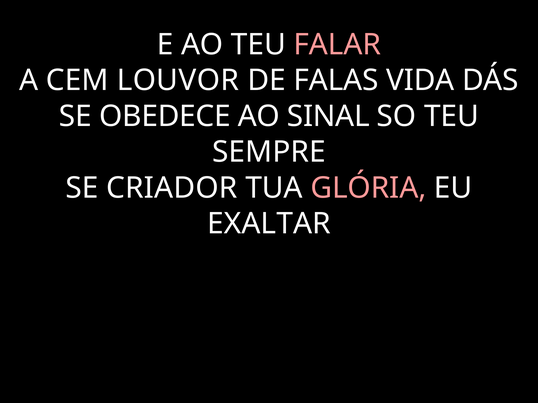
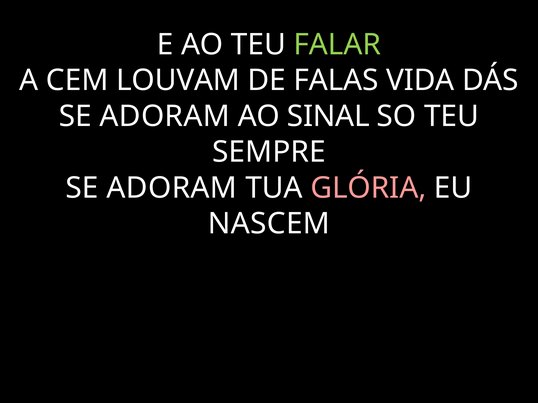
FALAR colour: pink -> light green (337, 45)
LOUVOR: LOUVOR -> LOUVAM (178, 81)
OBEDECE: OBEDECE -> ADORAM (165, 116)
CRIADOR: CRIADOR -> ADORAM (172, 188)
EXALTAR: EXALTAR -> NASCEM (269, 224)
